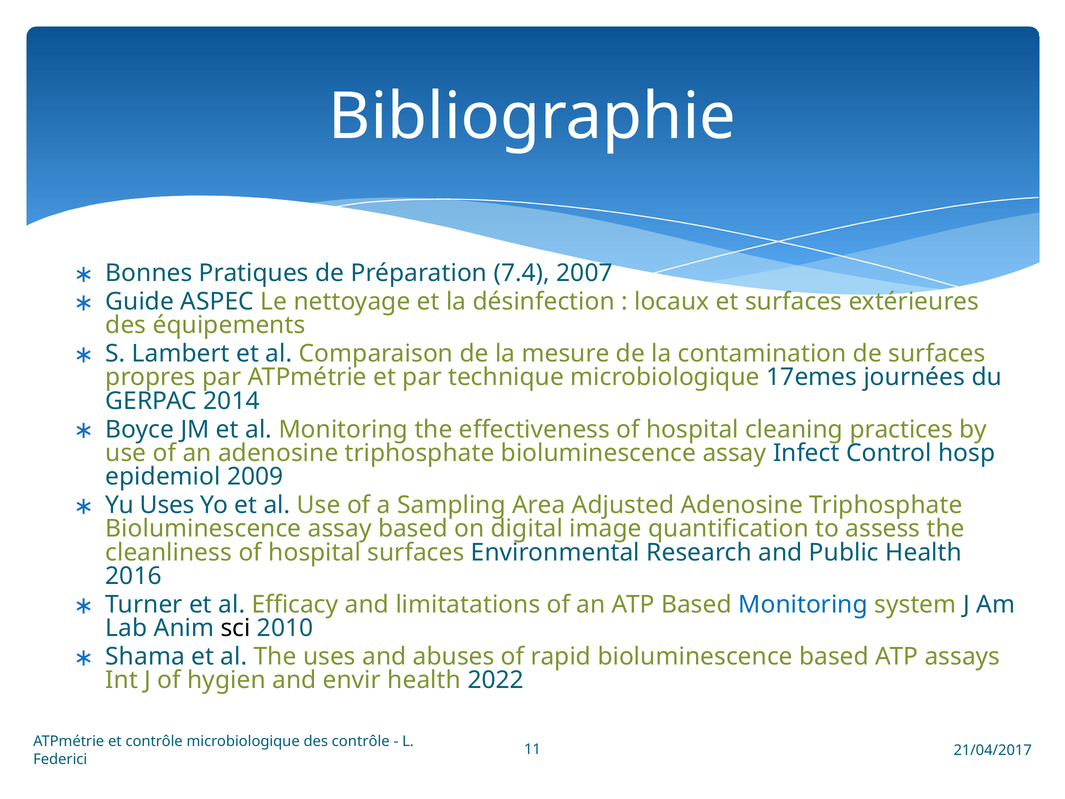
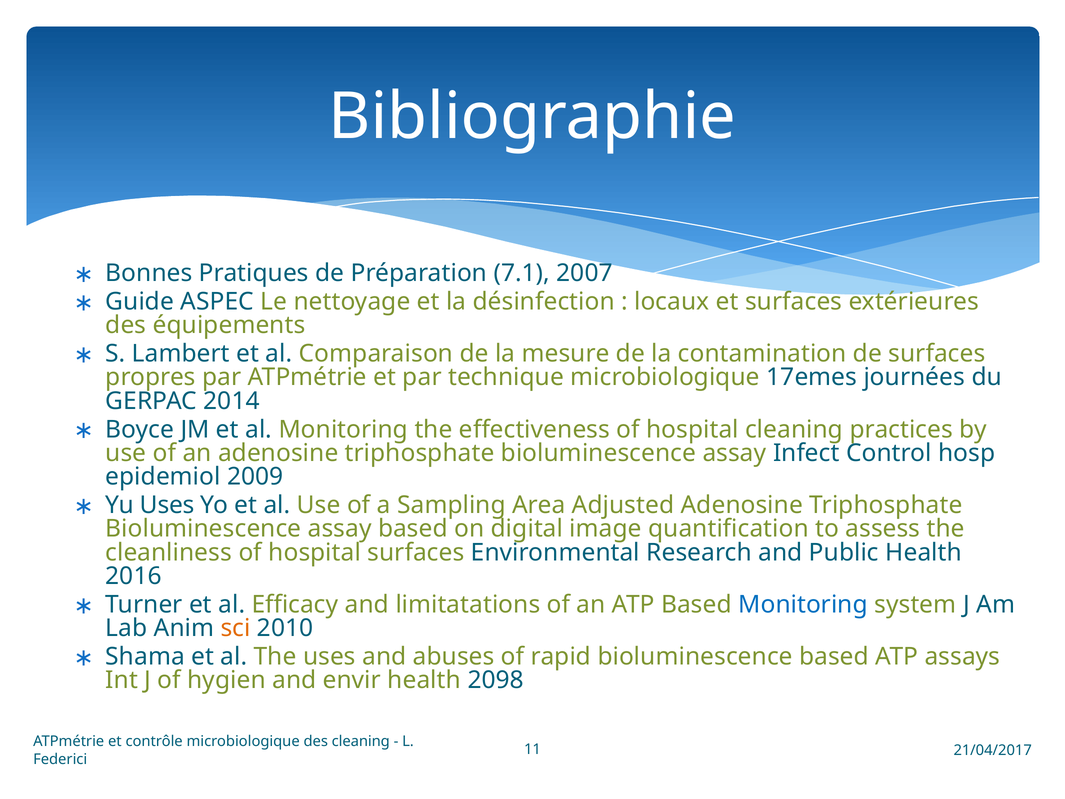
7.4: 7.4 -> 7.1 (522, 273)
sci colour: black -> orange (236, 628)
2022: 2022 -> 2098 (496, 680)
des contrôle: contrôle -> cleaning (361, 741)
